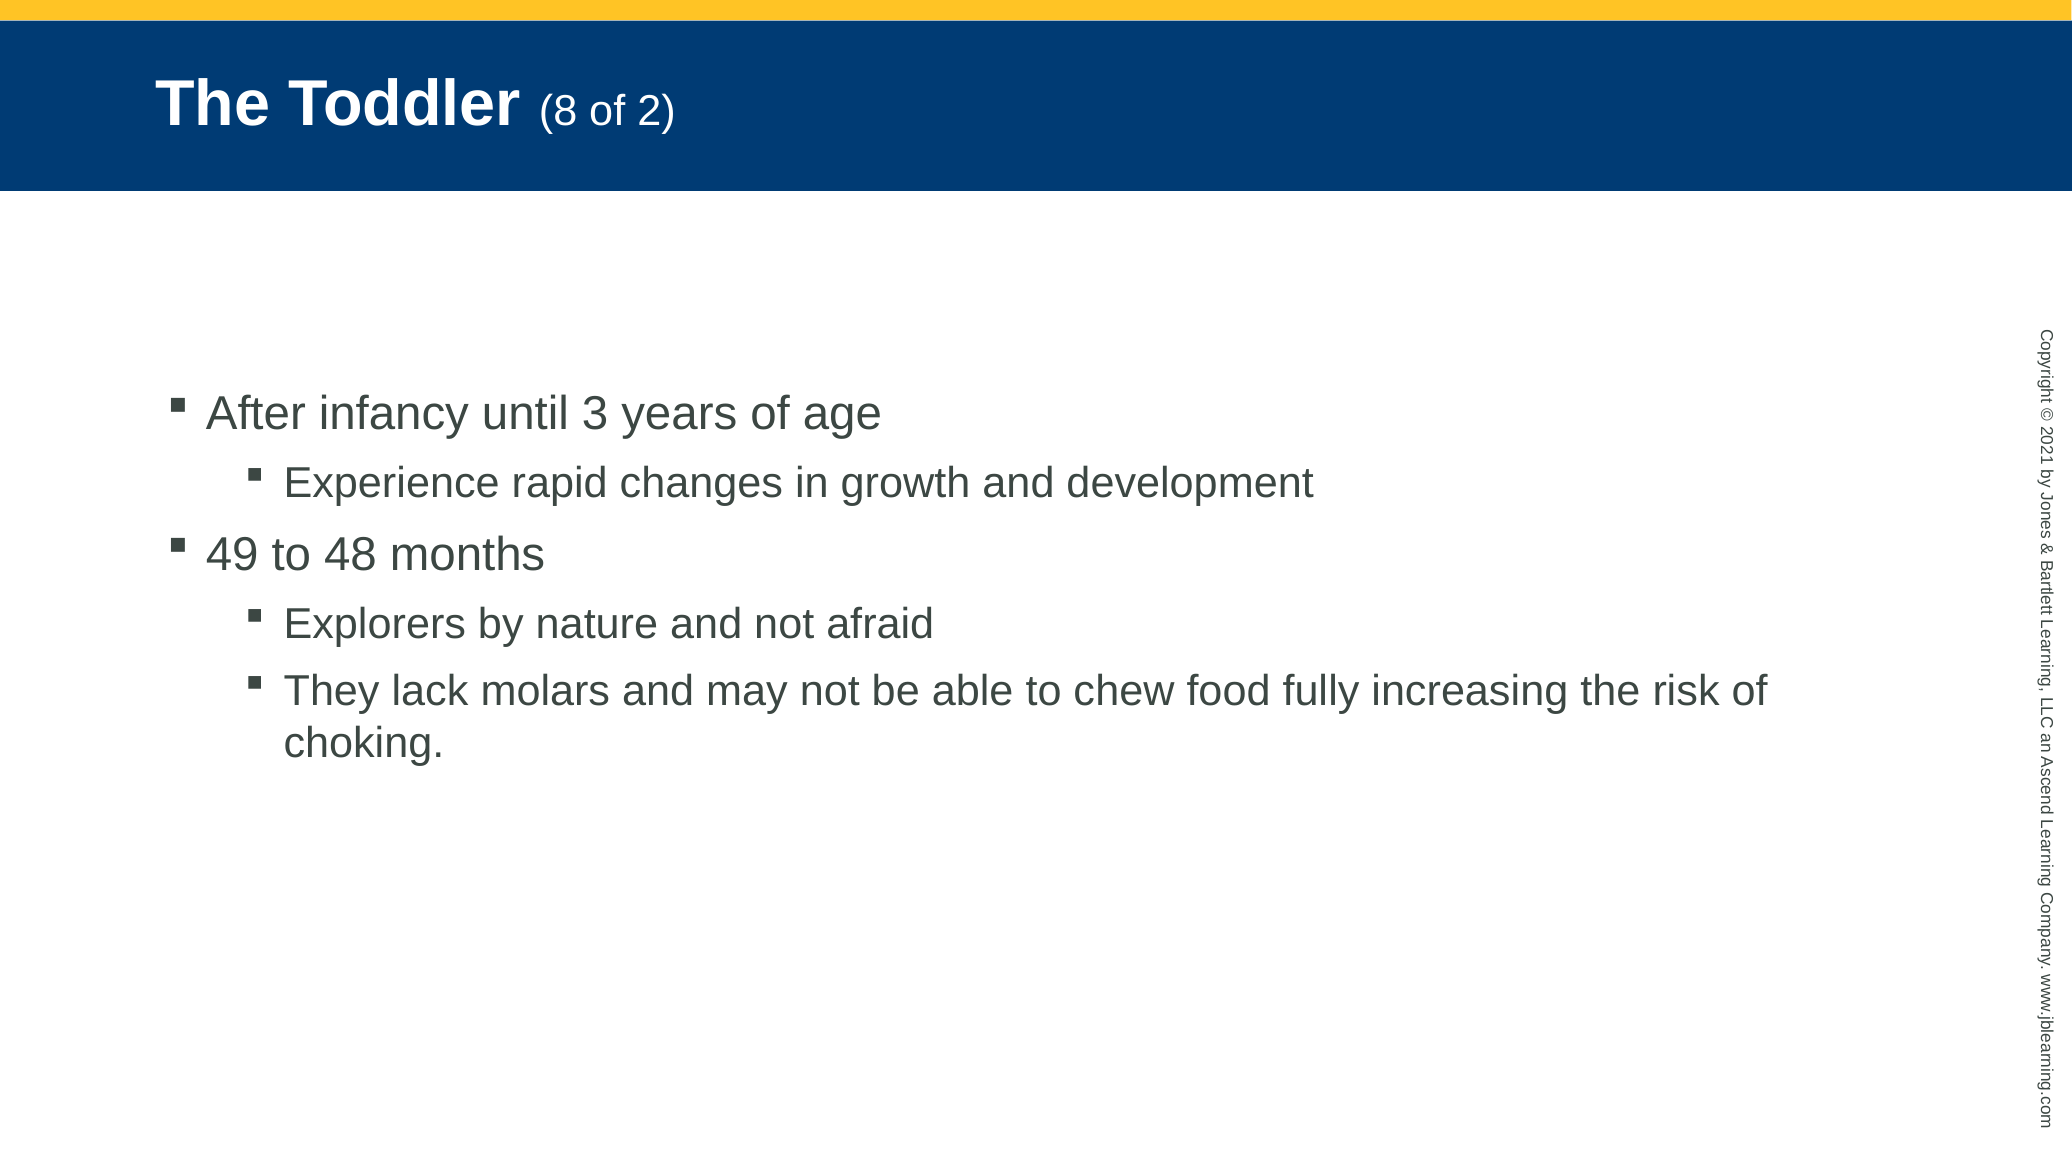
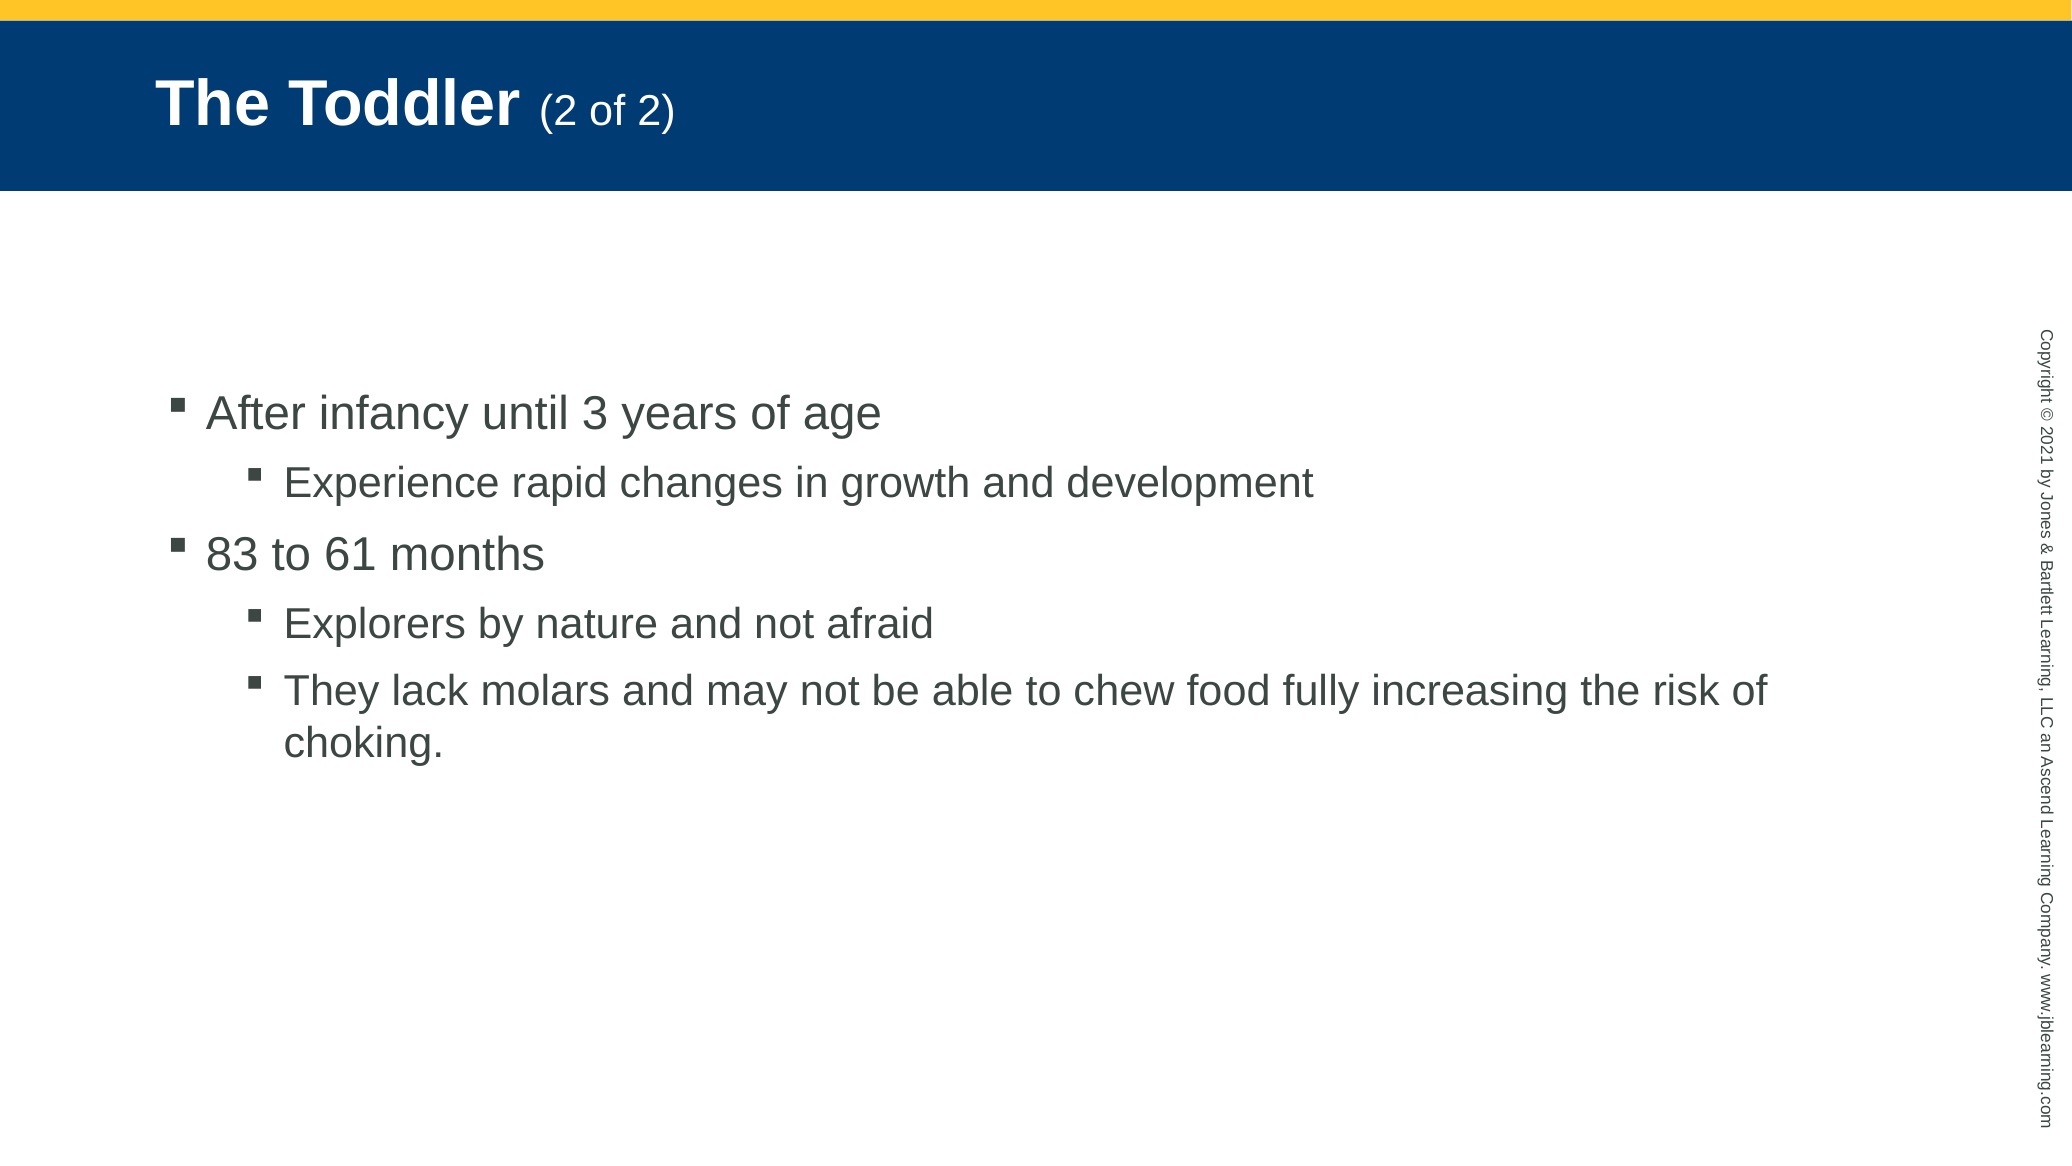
Toddler 8: 8 -> 2 (558, 111)
49: 49 -> 83 (232, 555)
48: 48 -> 61 (350, 555)
